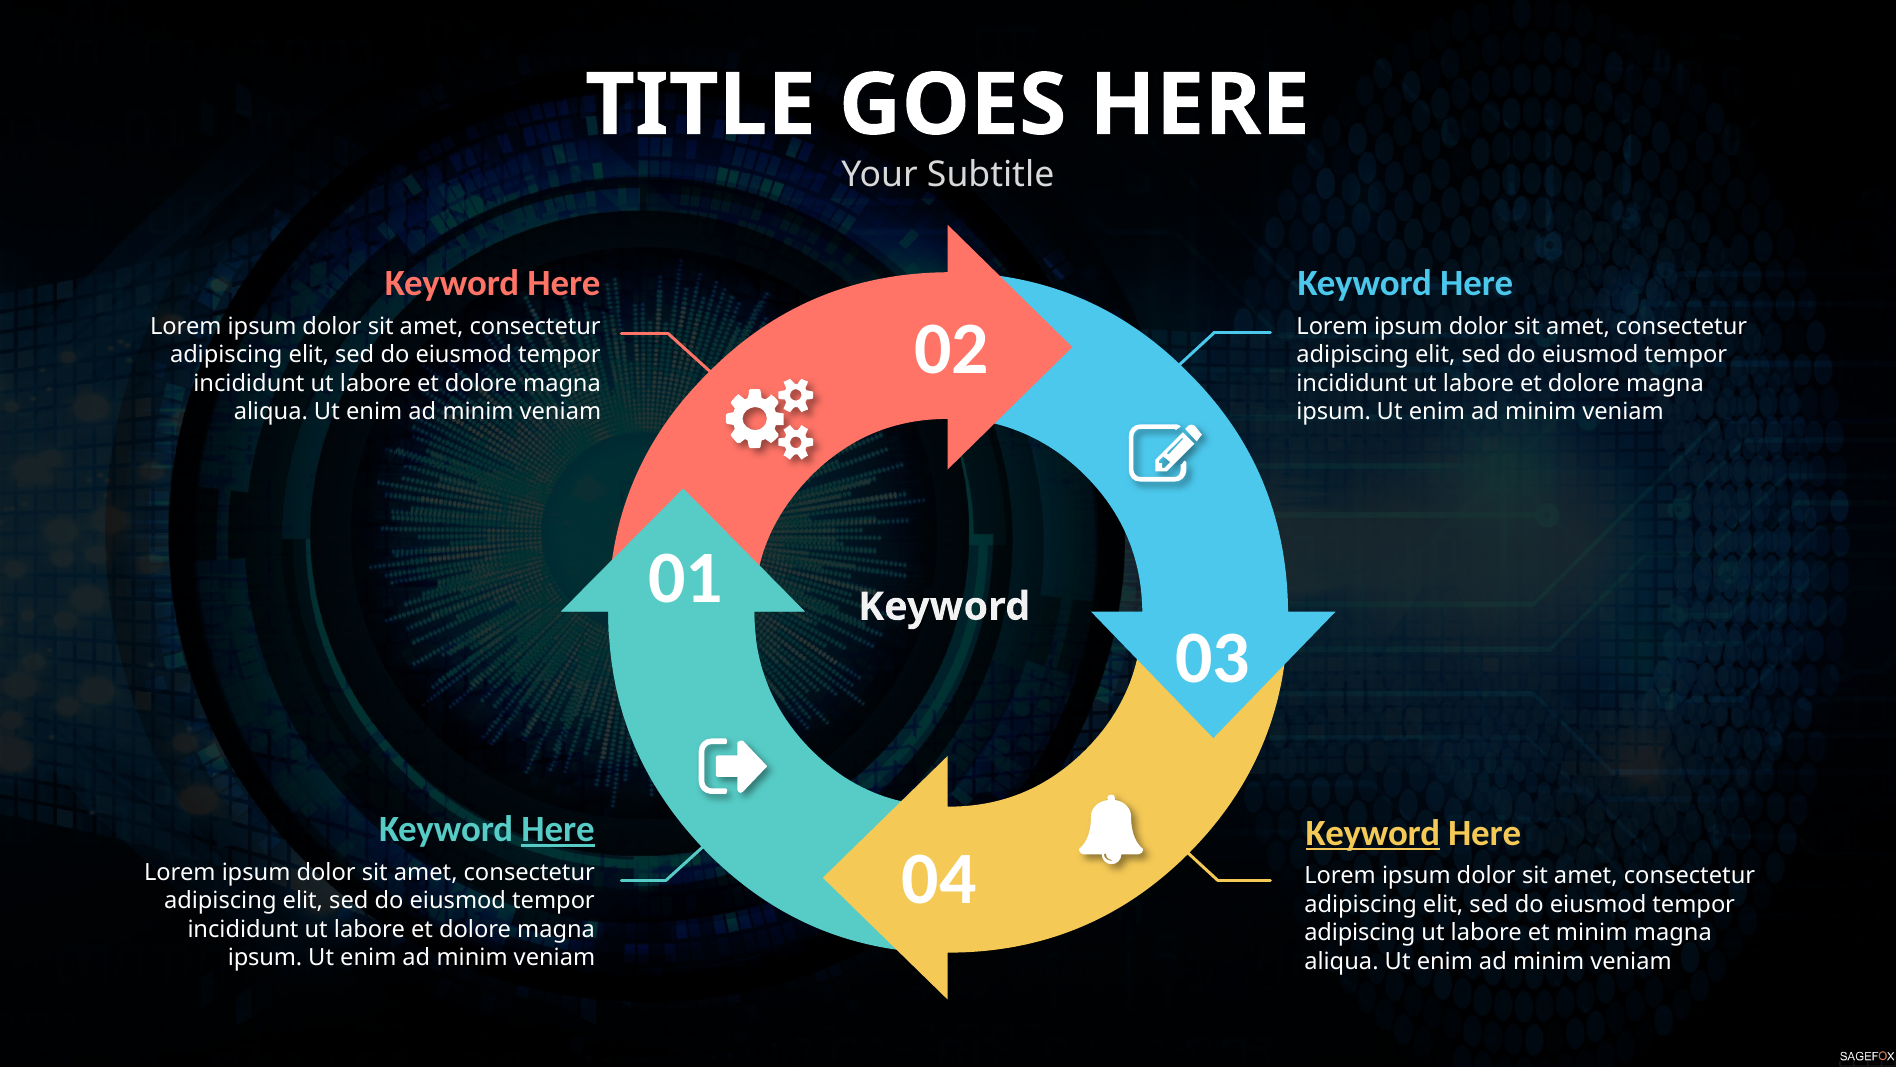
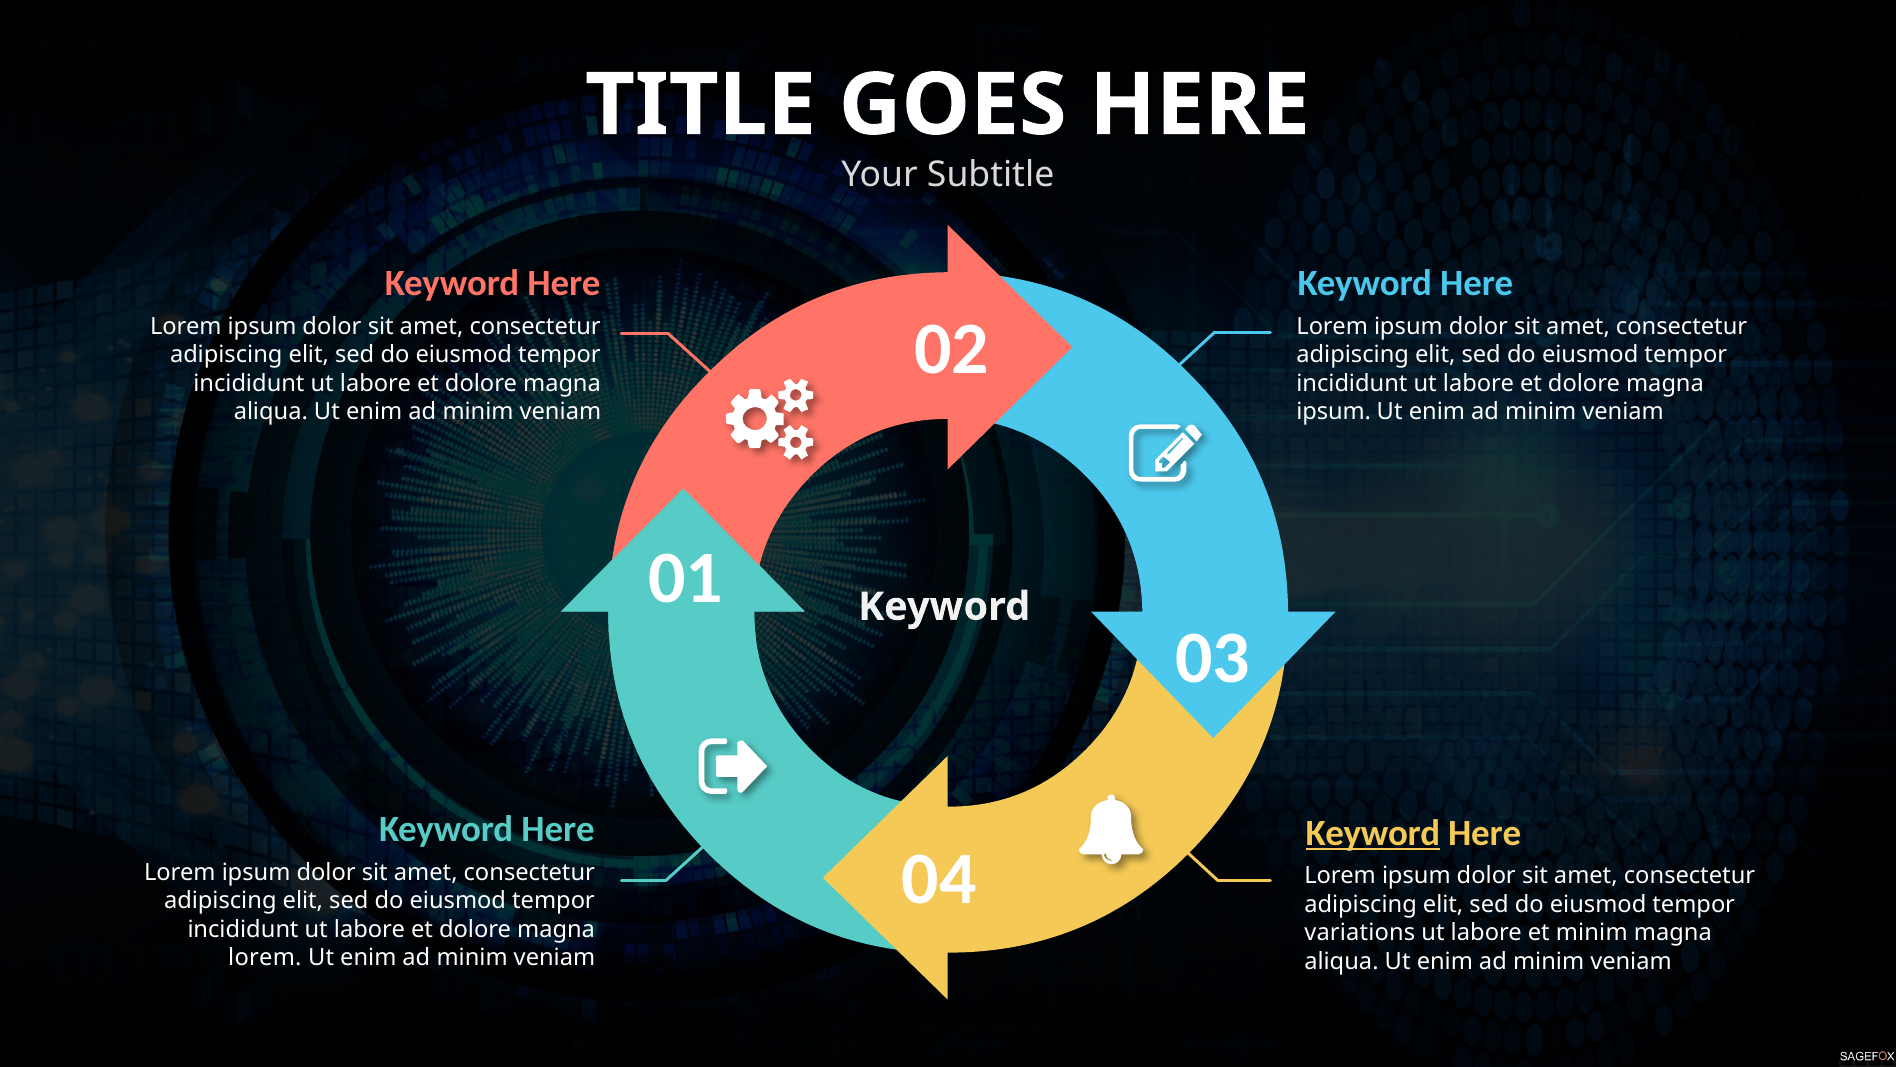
Here underline: present -> none (558, 829)
adipiscing: adipiscing -> variations (1360, 933)
ipsum: ipsum -> lorem (265, 957)
